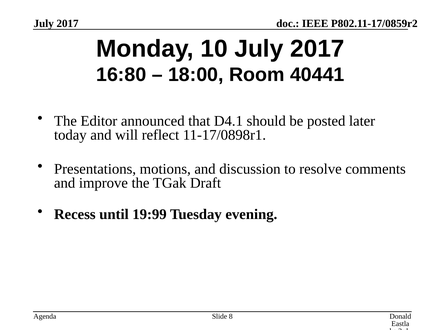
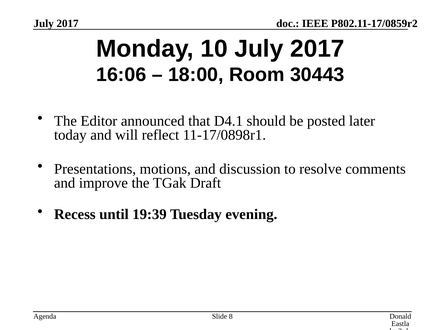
16:80: 16:80 -> 16:06 (121, 75)
40441: 40441 -> 30443 (317, 75)
19:99: 19:99 -> 19:39 (150, 215)
